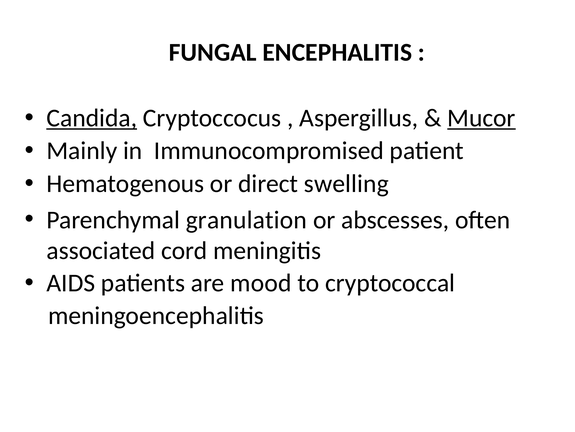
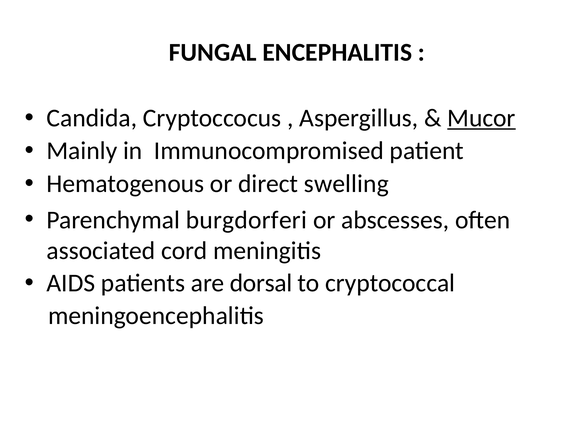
Candida underline: present -> none (92, 118)
granulation: granulation -> burgdorferi (246, 220)
mood: mood -> dorsal (261, 283)
